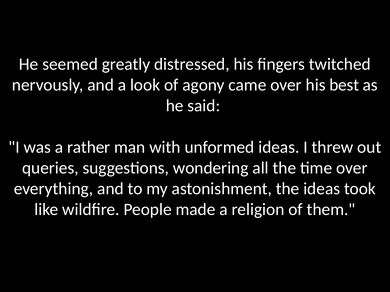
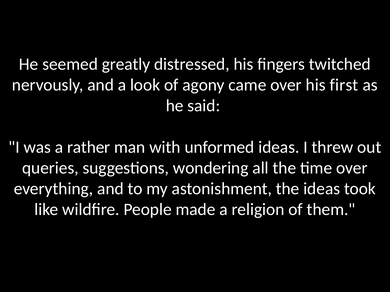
best: best -> first (344, 85)
